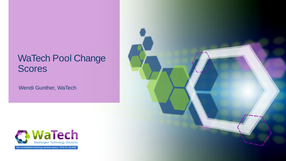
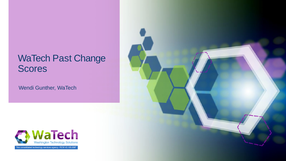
Pool: Pool -> Past (62, 58)
